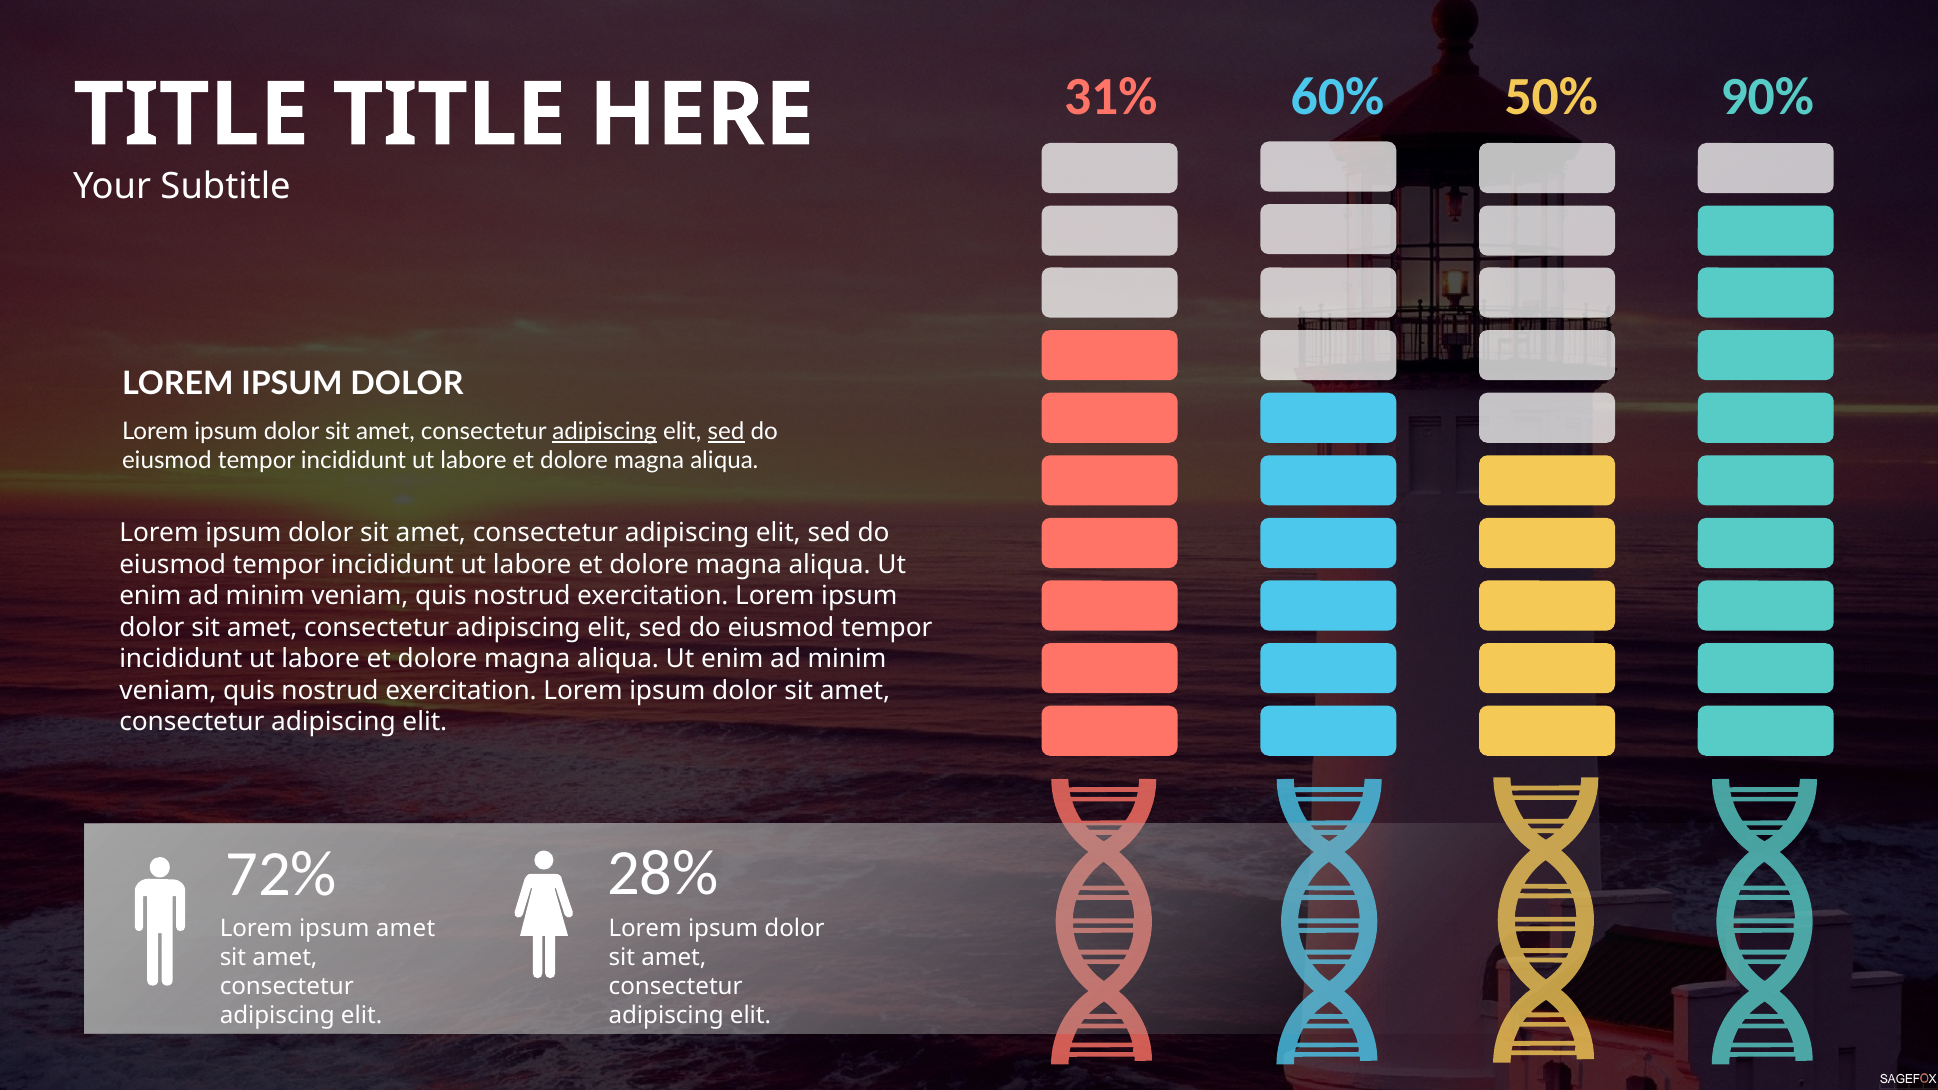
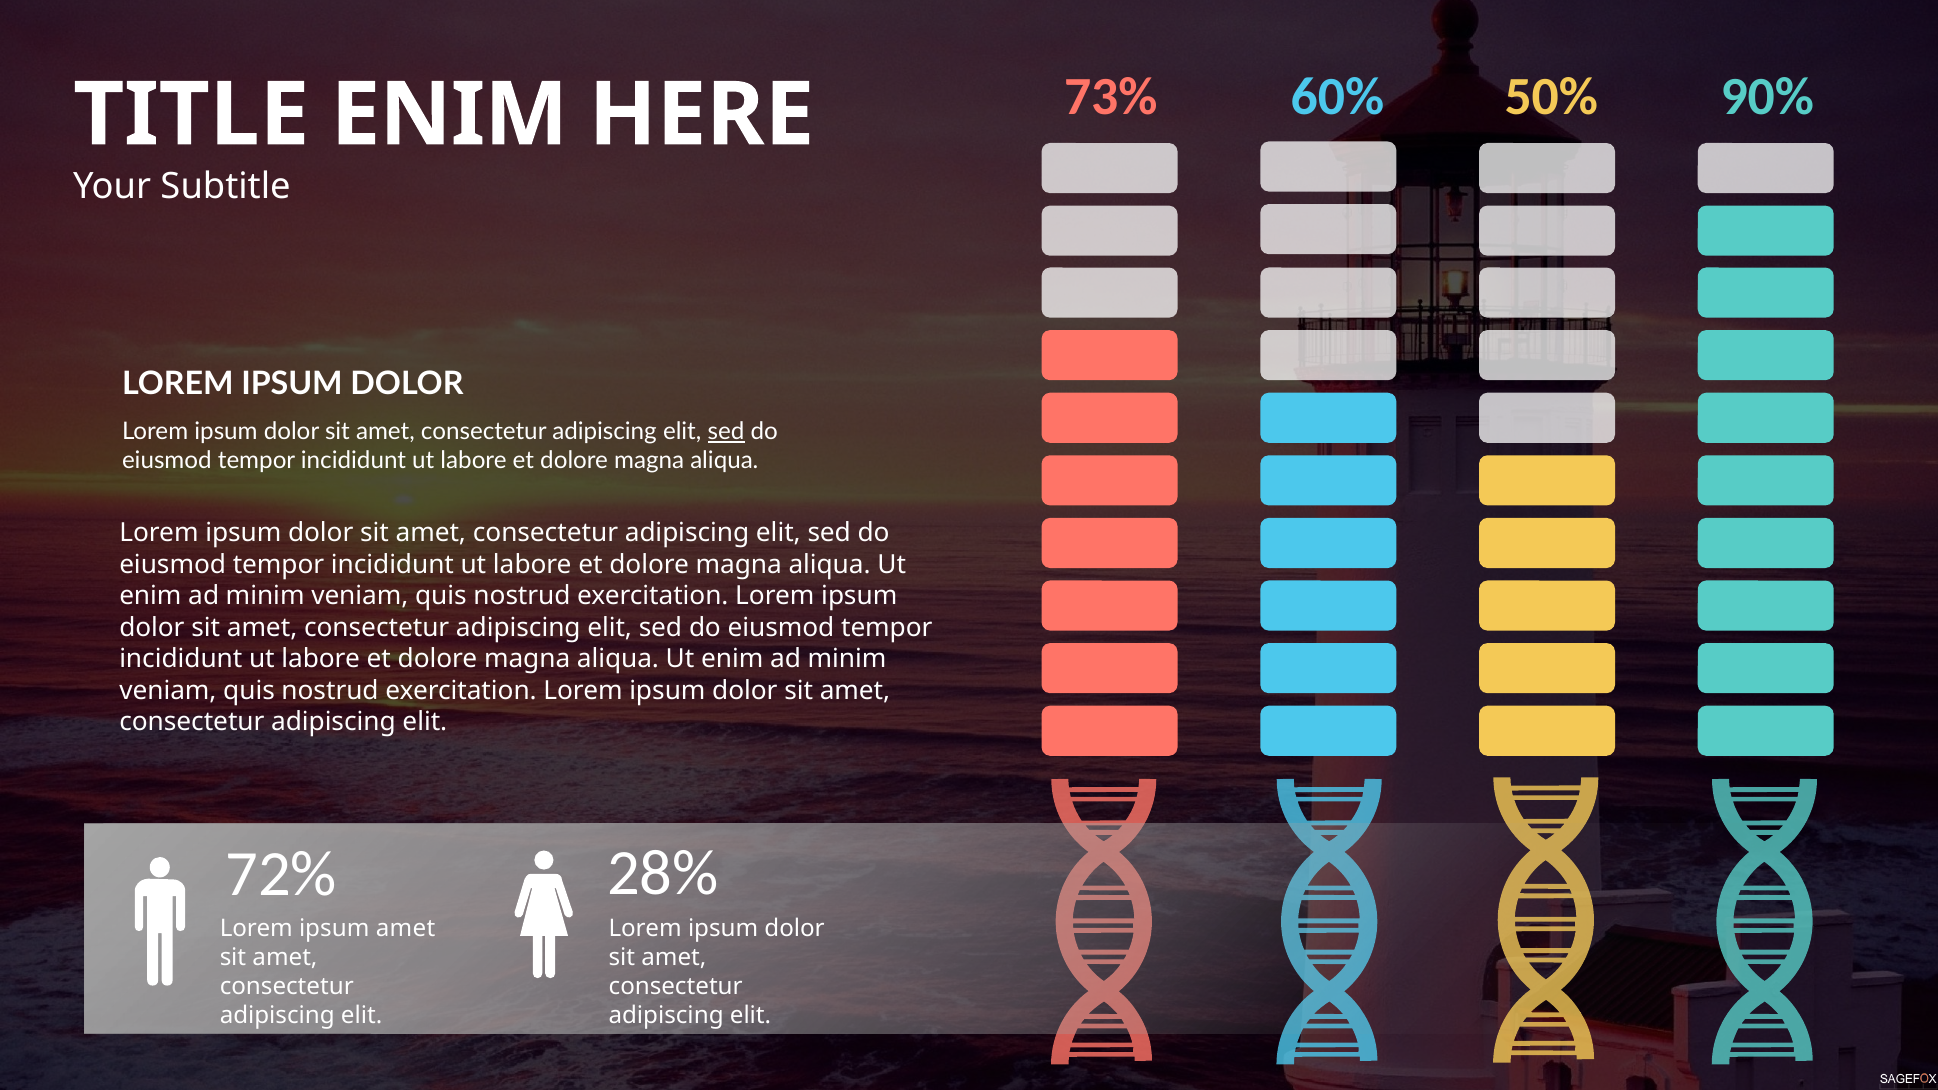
31%: 31% -> 73% (1111, 97)
TITLE: TITLE -> ENIM (449, 115)
adipiscing underline: present -> none (605, 431)
